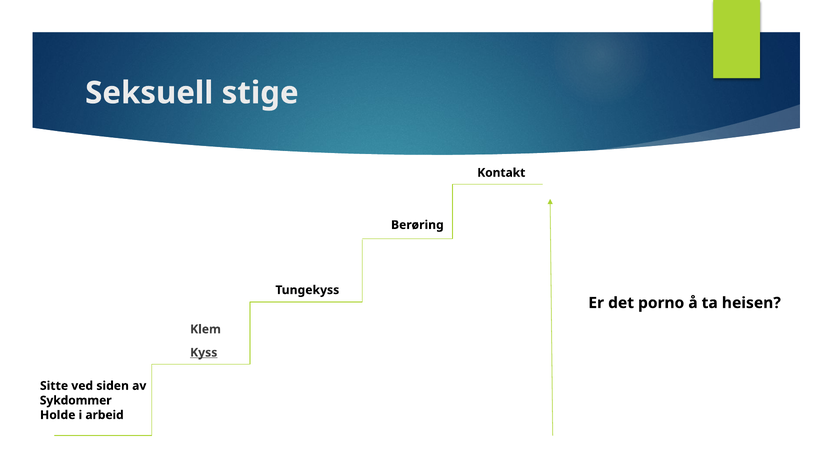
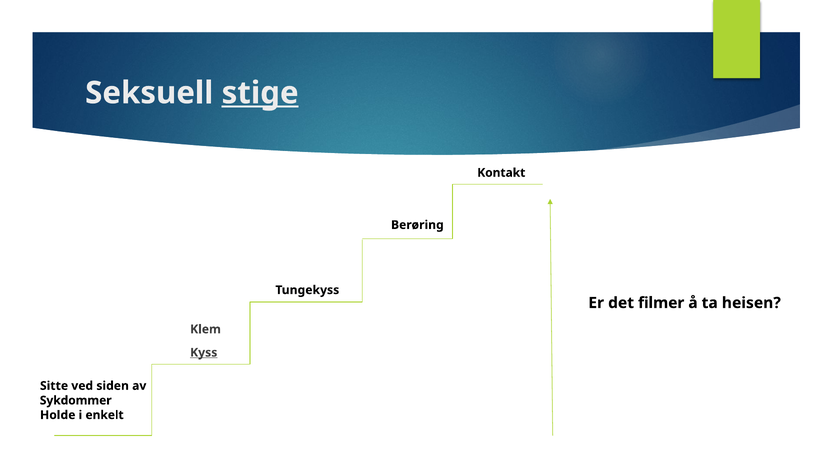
stige underline: none -> present (260, 93)
porno: porno -> filmer (661, 303)
arbeid: arbeid -> enkelt (105, 415)
